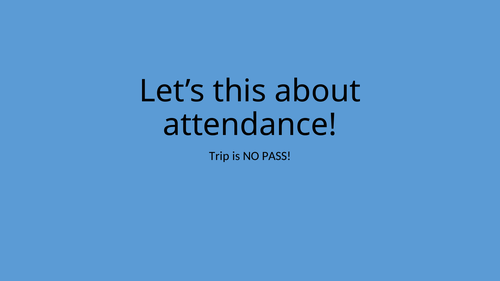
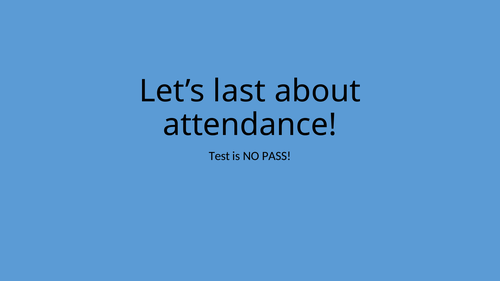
this: this -> last (239, 91)
Trip: Trip -> Test (219, 156)
